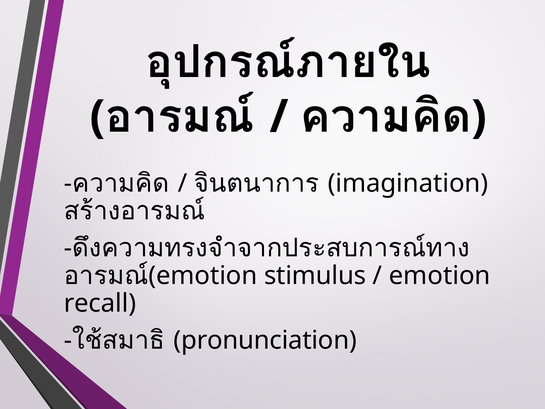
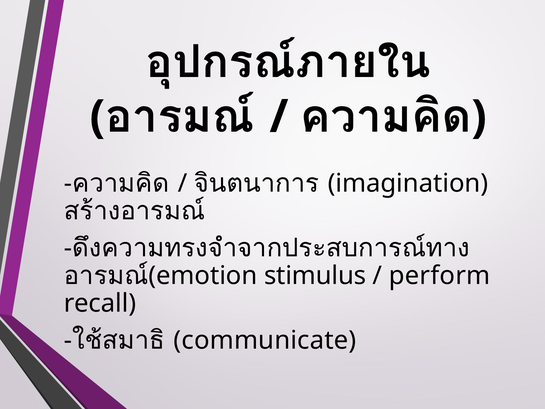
emotion: emotion -> perform (440, 275)
pronunciation: pronunciation -> communicate (265, 340)
